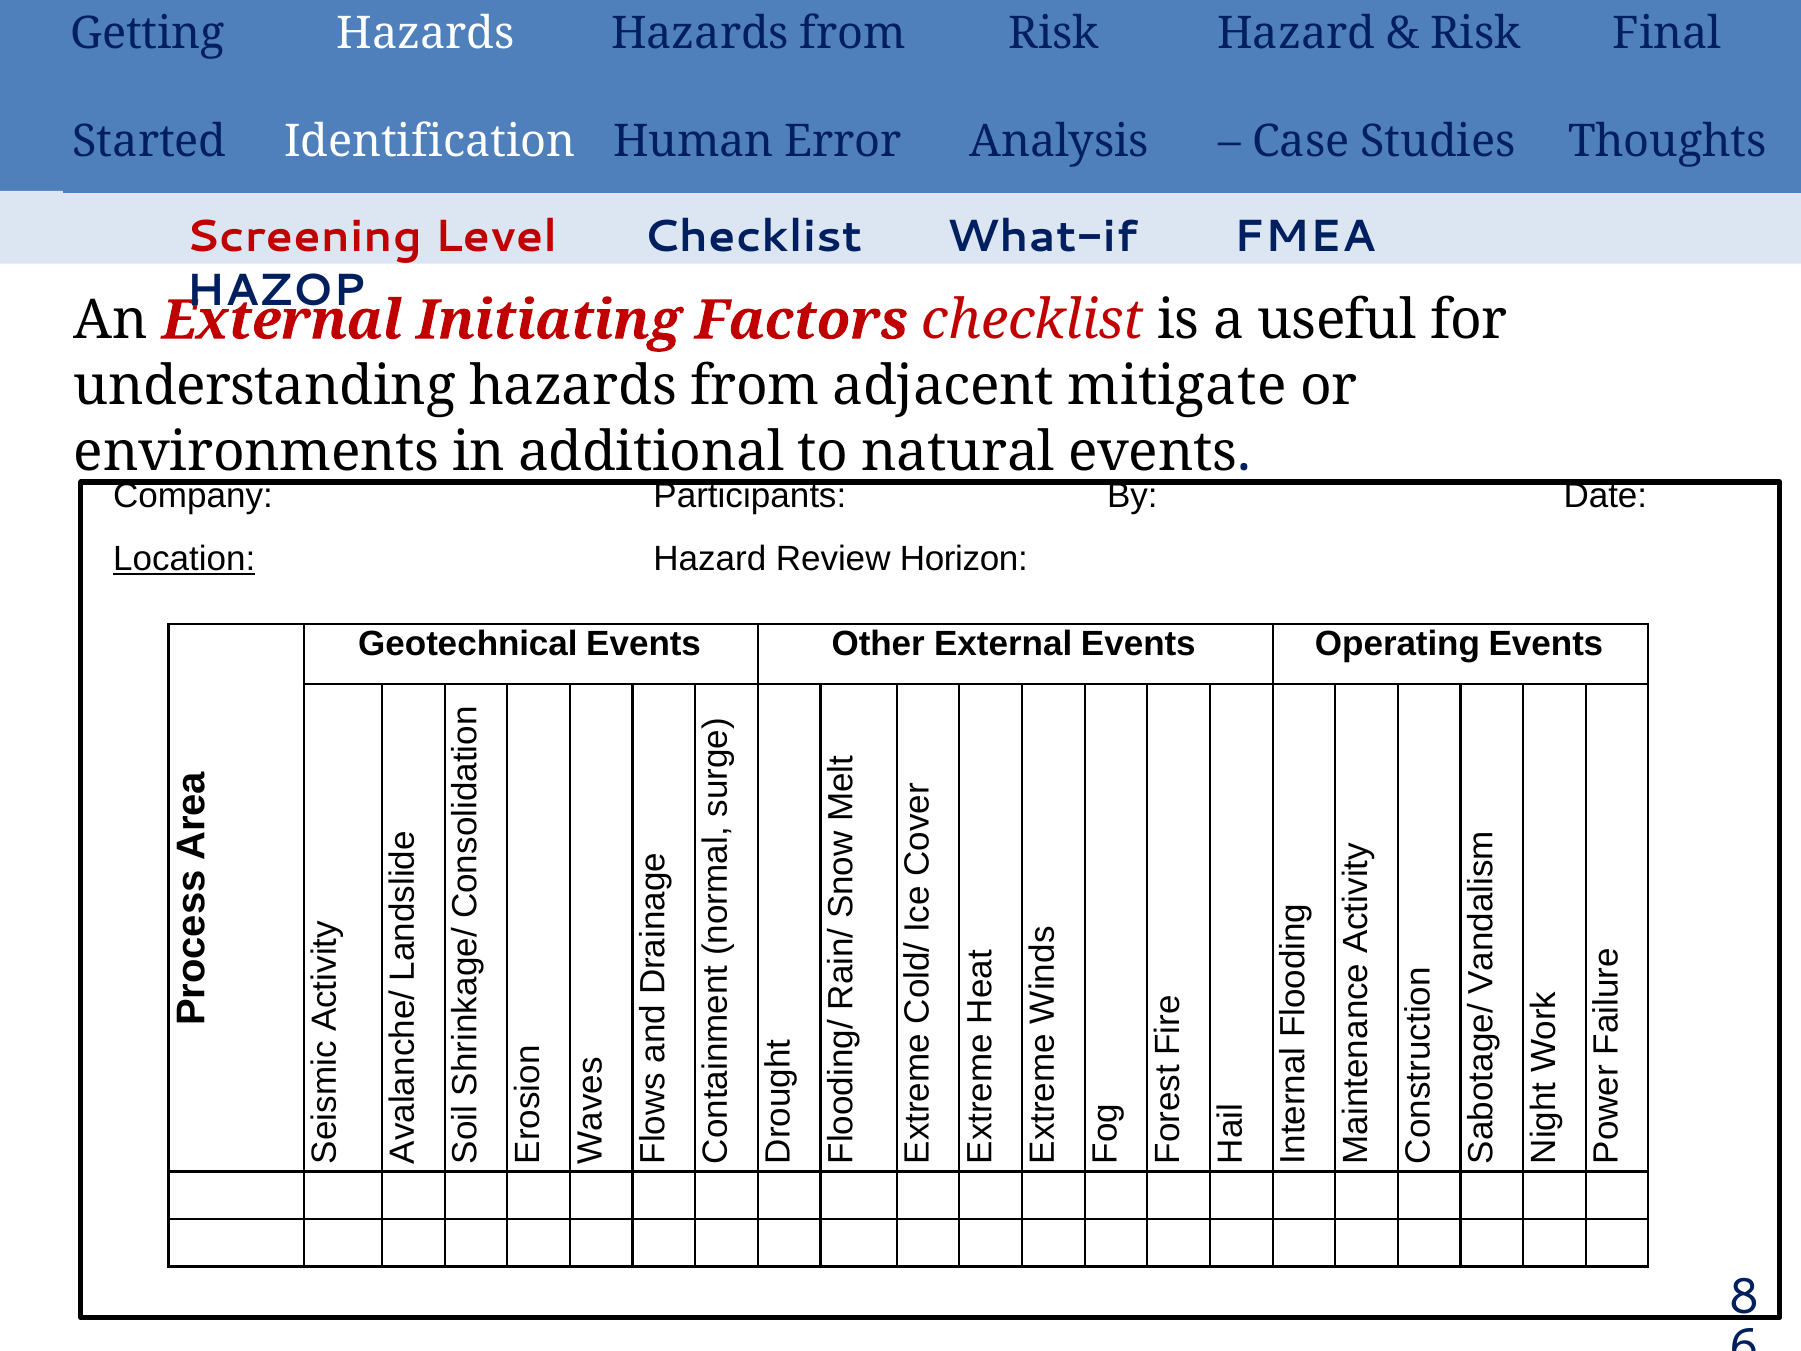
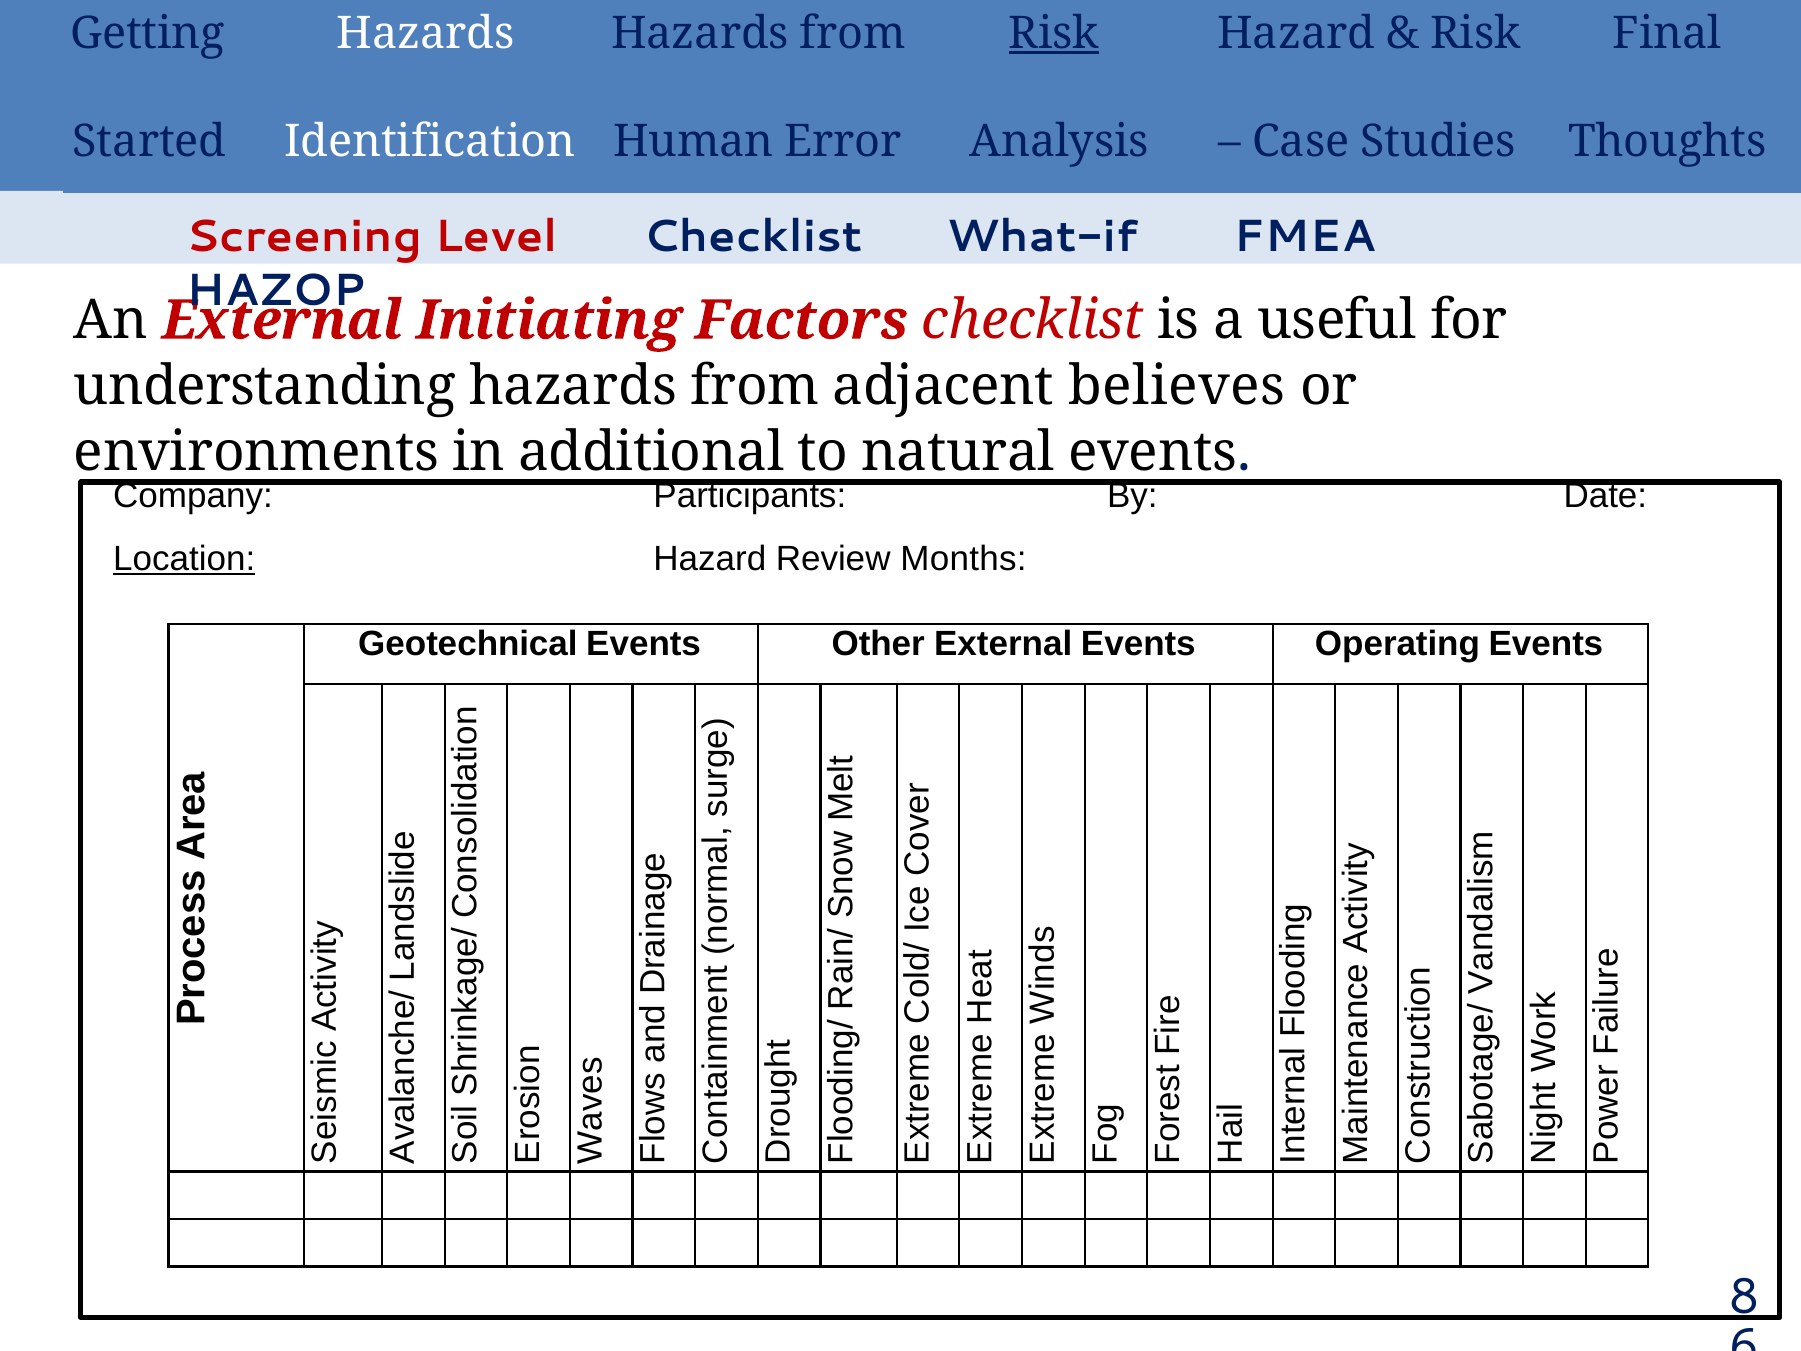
Risk underline: none -> present (1054, 33)
mitigate: mitigate -> believes (1177, 386)
Horizon: Horizon -> Months (964, 559)
